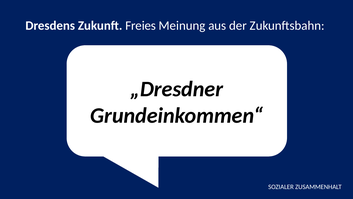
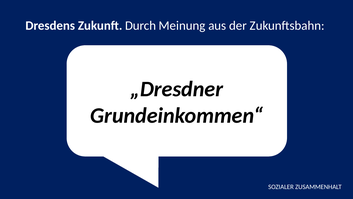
Freies: Freies -> Durch (141, 25)
